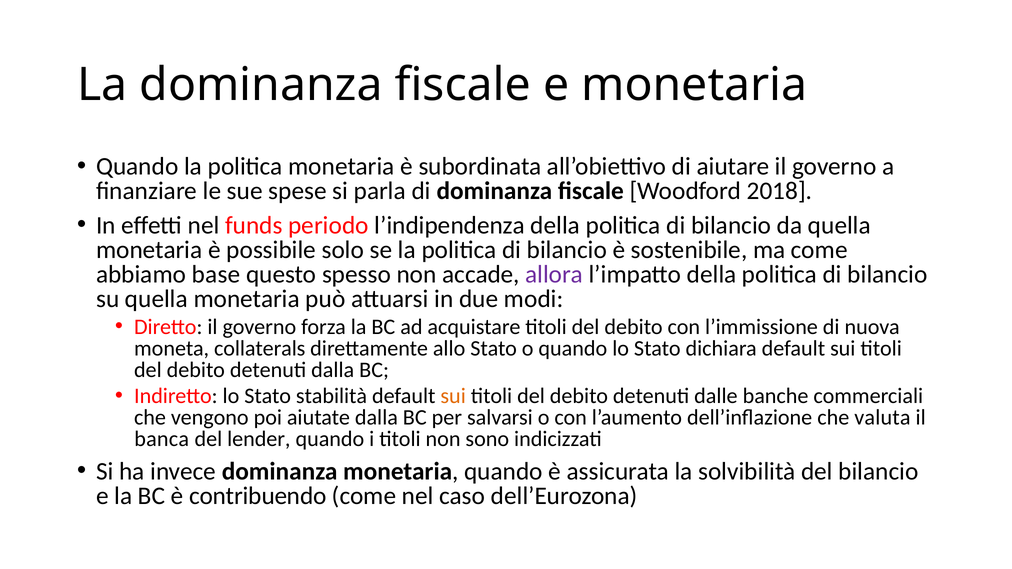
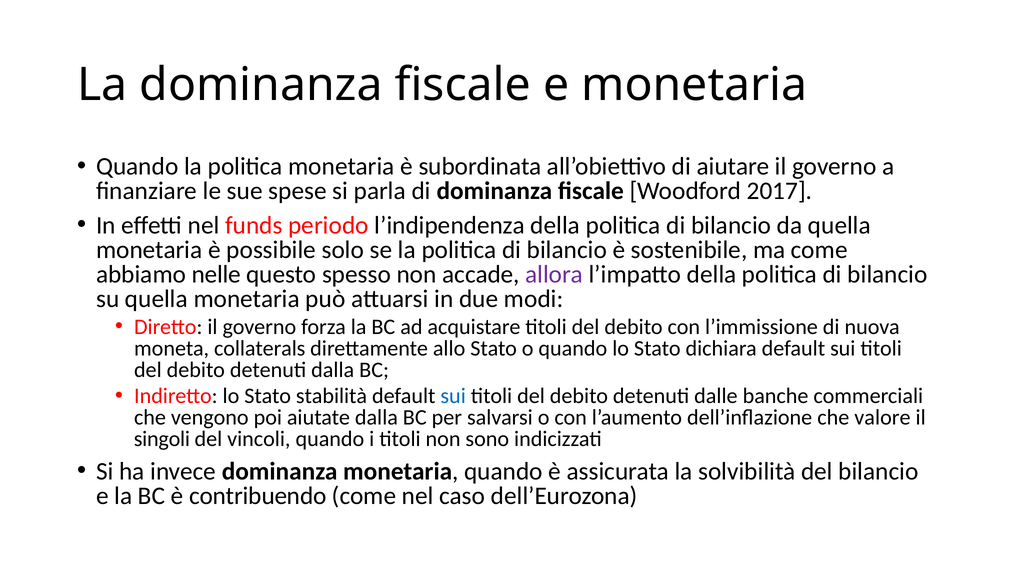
2018: 2018 -> 2017 (780, 191)
base: base -> nelle (216, 274)
sui colour: orange -> blue (453, 396)
valuta: valuta -> valore (882, 418)
banca: banca -> singoli (162, 439)
lender: lender -> vincoli (259, 439)
